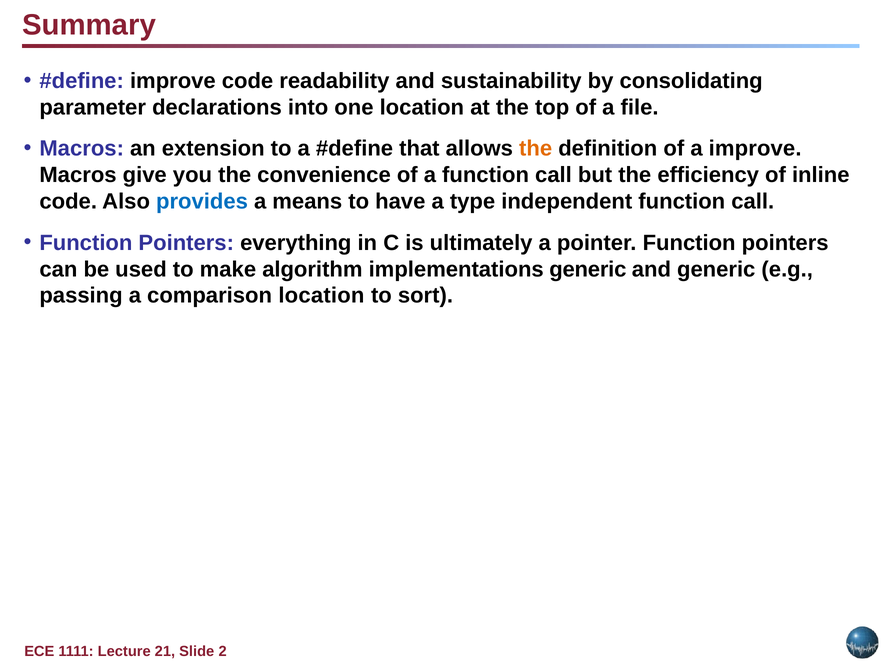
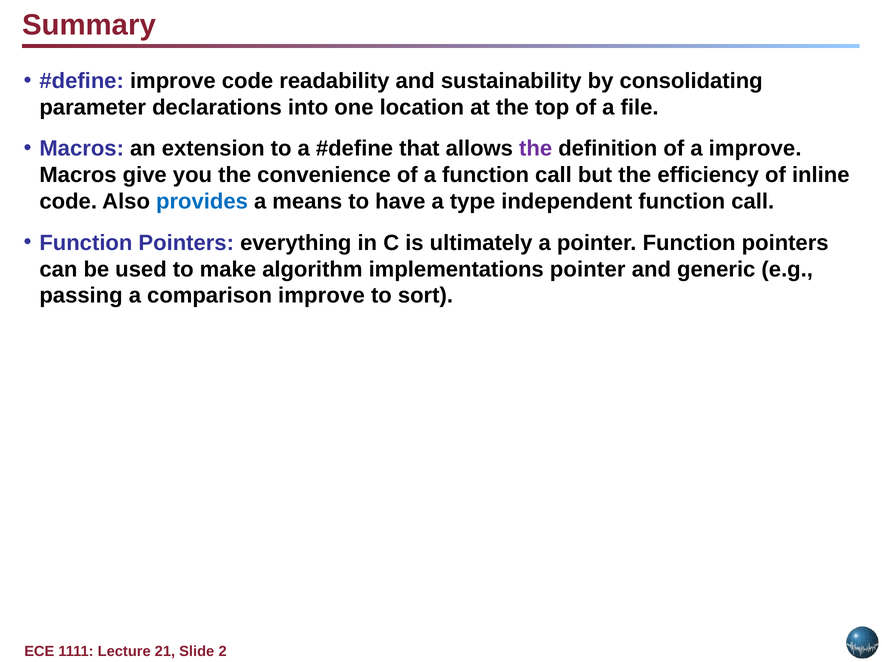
the colour: orange -> purple (536, 148)
implementations generic: generic -> pointer (588, 269)
comparison location: location -> improve (321, 295)
